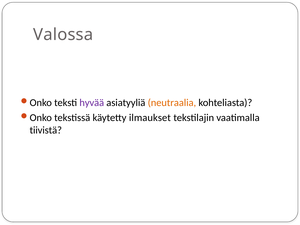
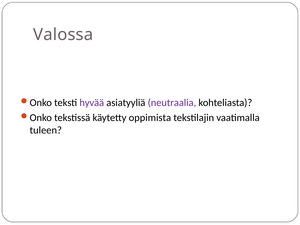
neutraalia colour: orange -> purple (172, 103)
ilmaukset: ilmaukset -> oppimista (150, 118)
tiivistä: tiivistä -> tuleen (46, 130)
